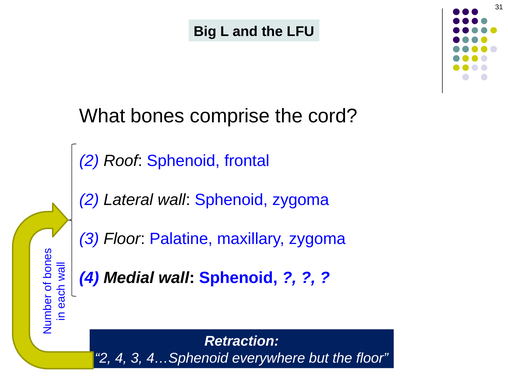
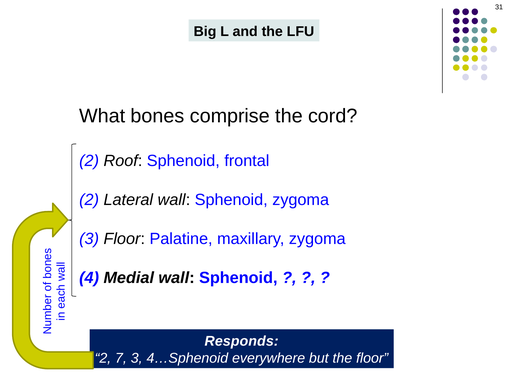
Retraction: Retraction -> Responds (242, 341)
2 4: 4 -> 7 (121, 358)
